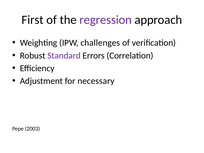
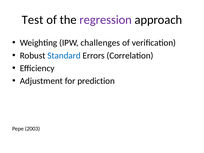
First: First -> Test (33, 20)
Standard colour: purple -> blue (64, 56)
necessary: necessary -> prediction (96, 81)
